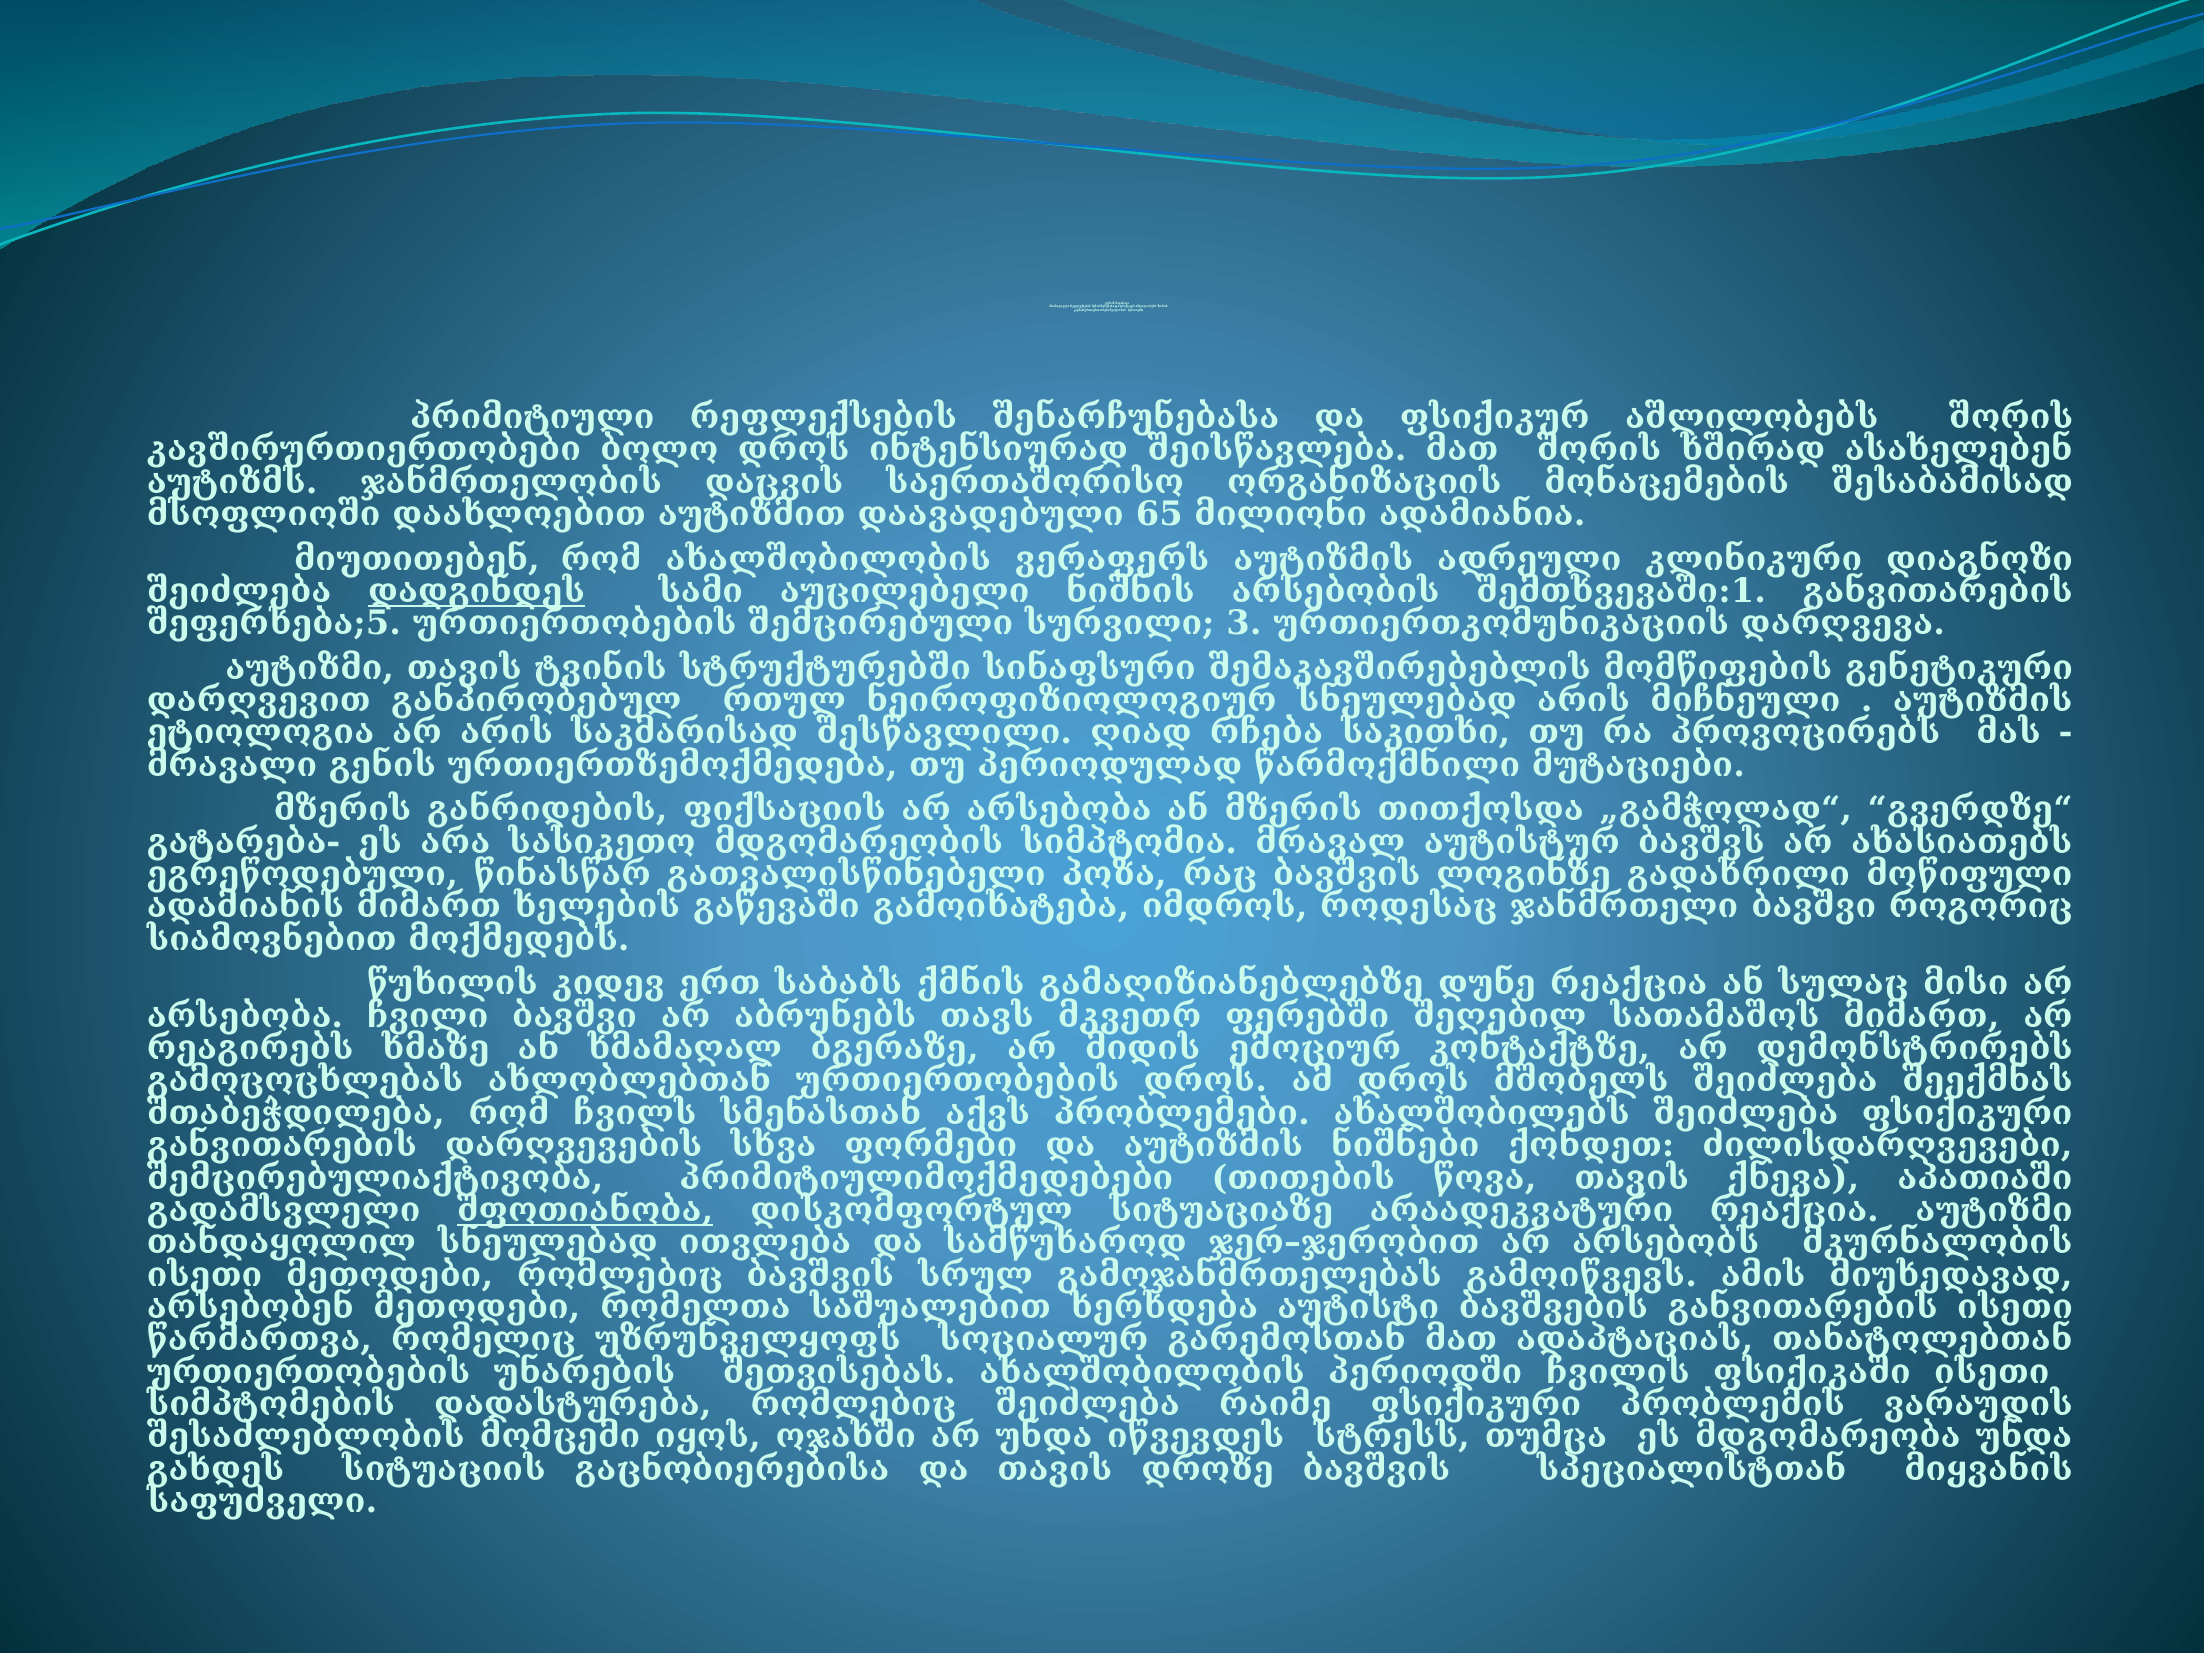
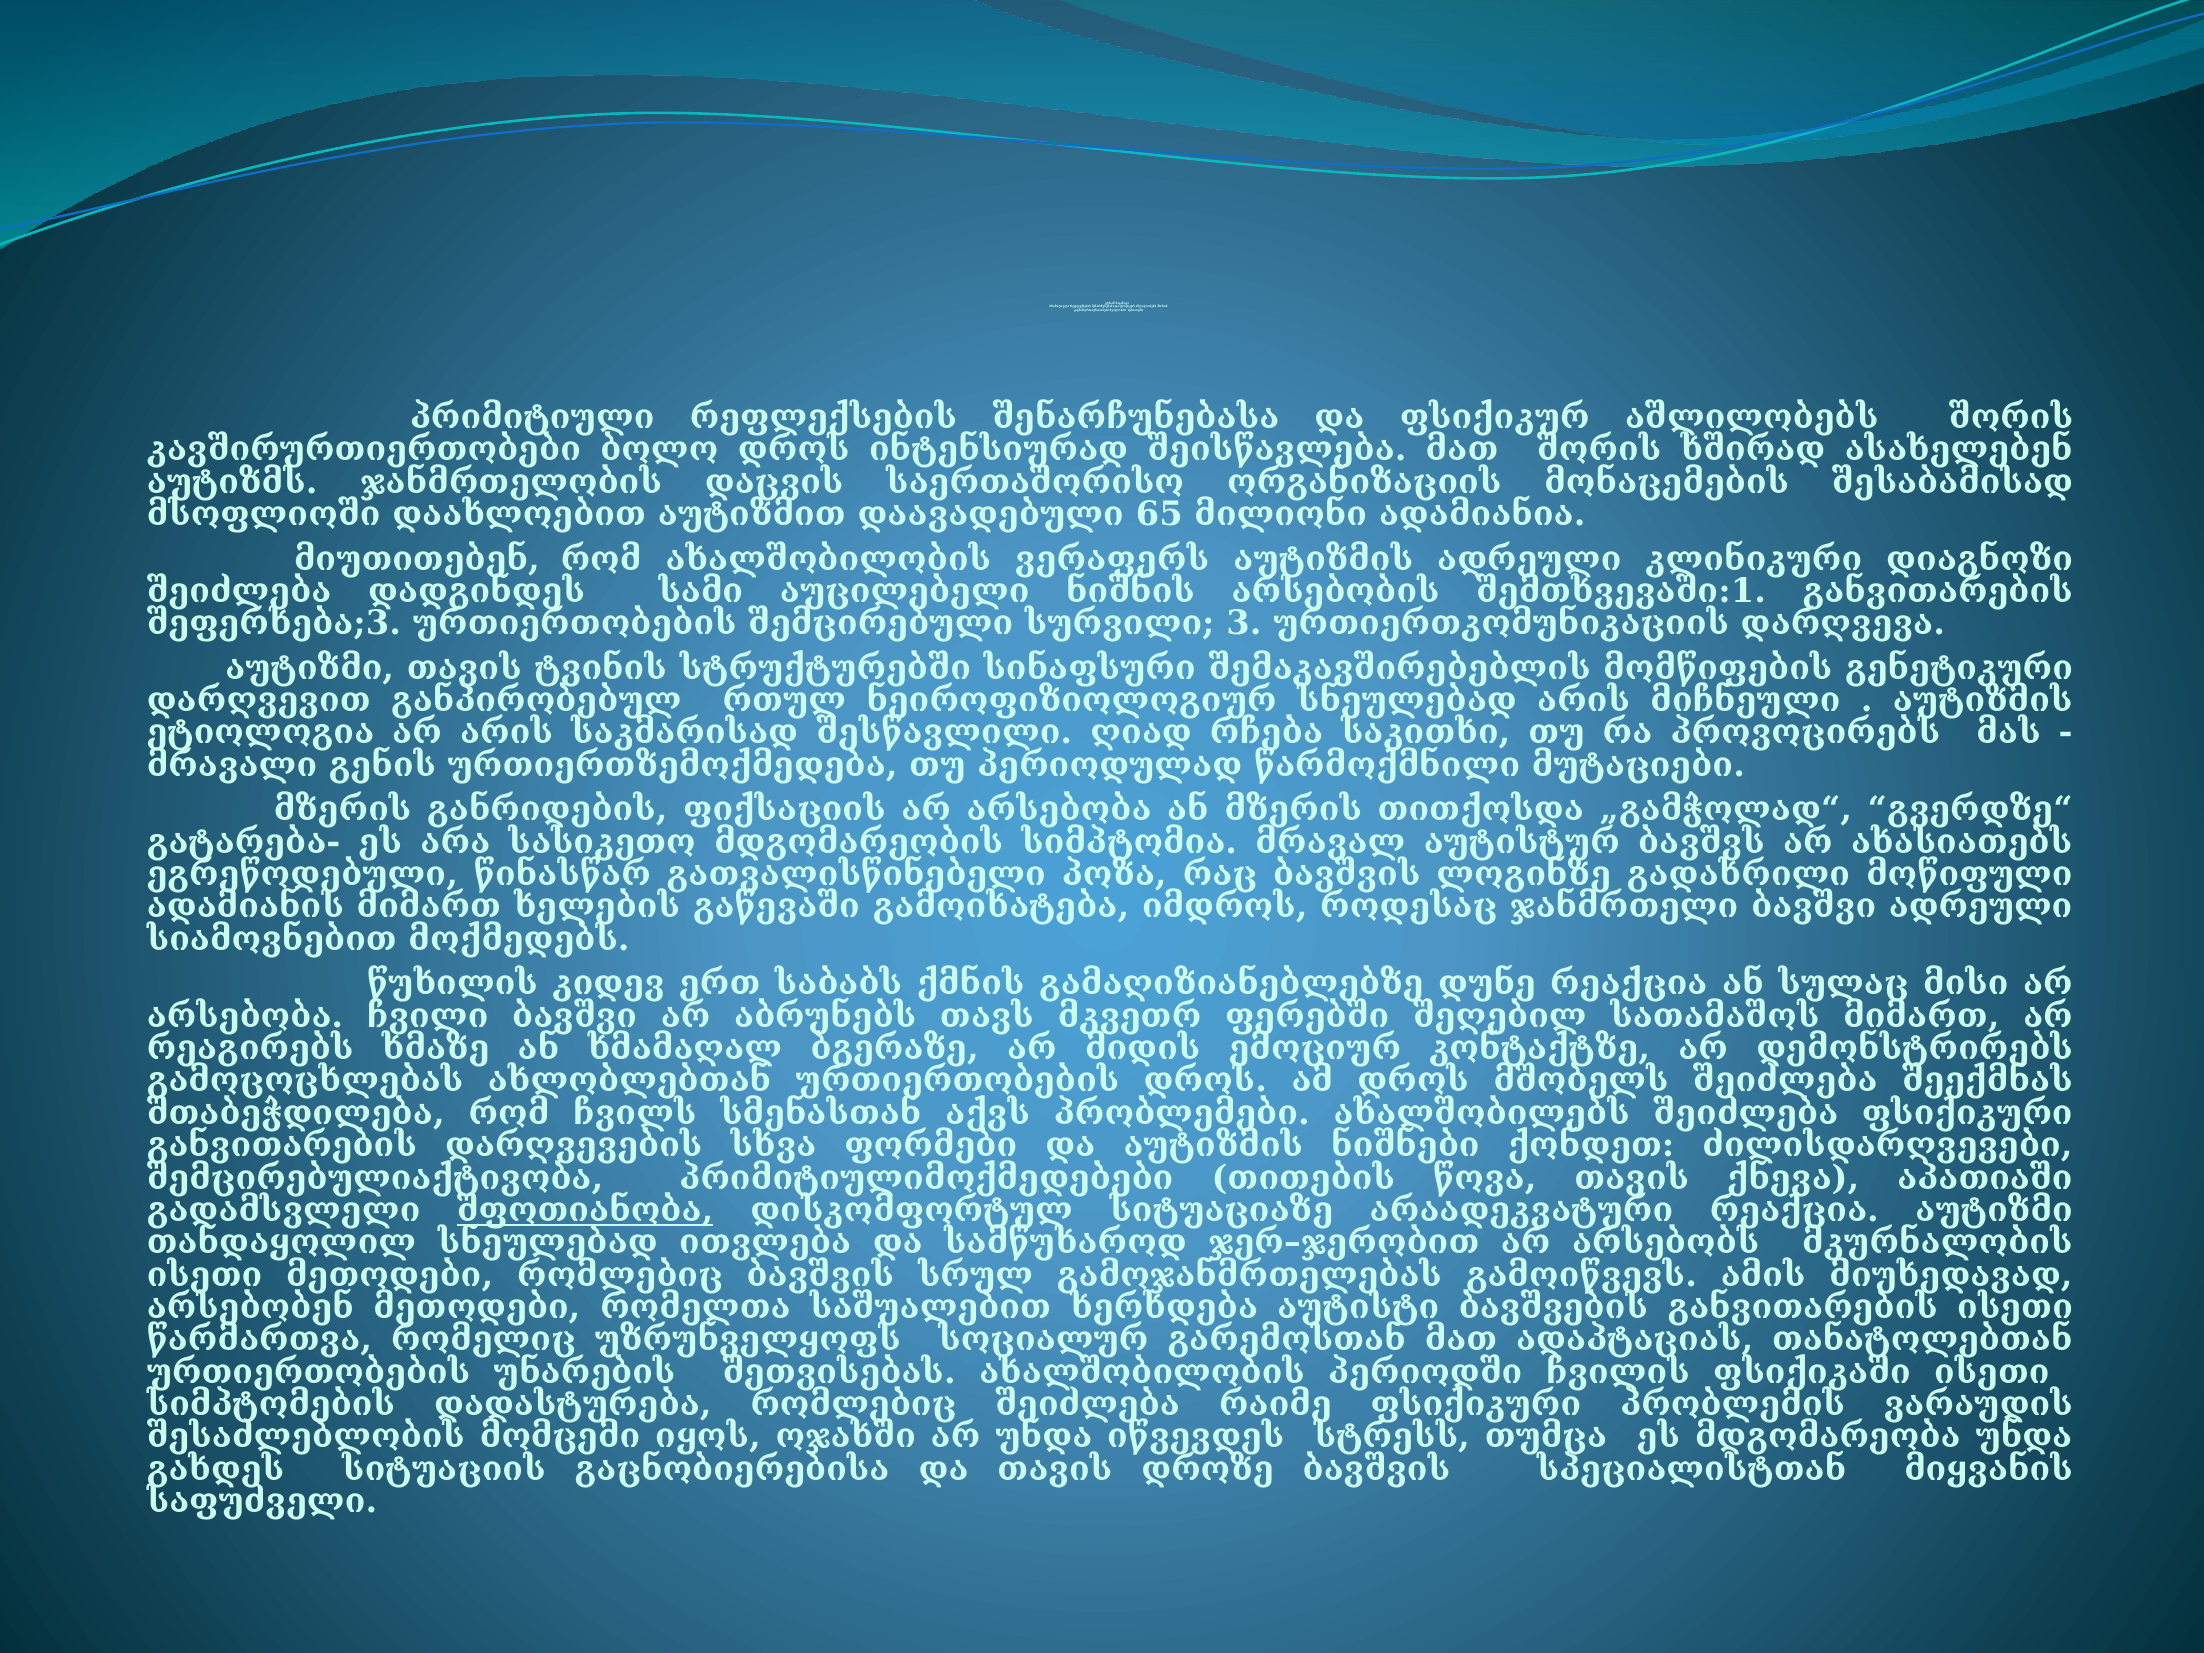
დადგინდეს underline: present -> none (477, 591)
შეფერხება;5: შეფერხება;5 -> შეფერხება;3 (274, 624)
ბავშვი როგორიც: როგორიც -> ადრეული (1981, 907)
